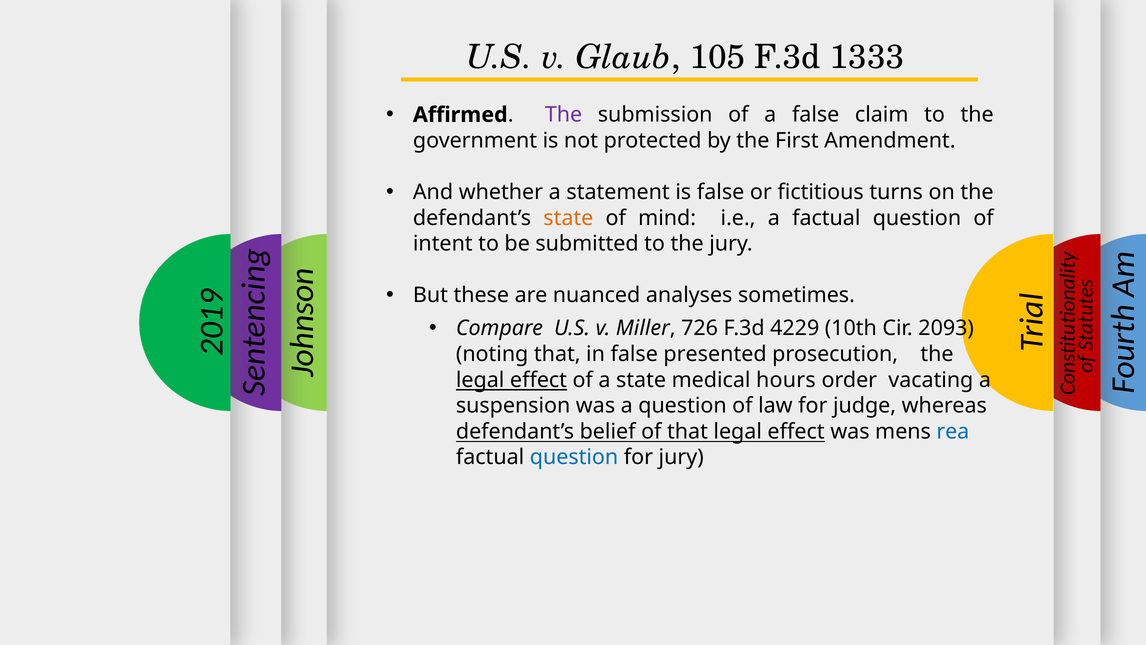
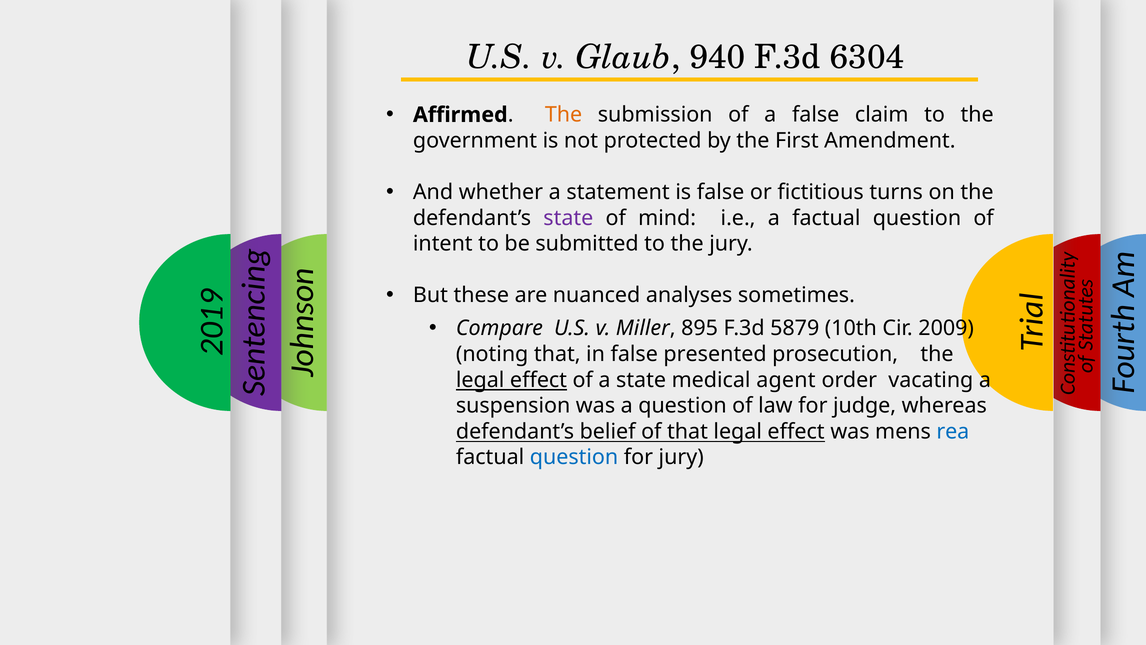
105: 105 -> 940 (717, 57)
1333: 1333 -> 6304 (867, 57)
The colour: purple -> orange (564, 115)
state colour: orange -> purple (568, 218)
726: 726 -> 895 (700, 328)
4229: 4229 -> 5879 (795, 328)
2093: 2093 -> 2009 (946, 328)
hours: hours -> agent (786, 380)
